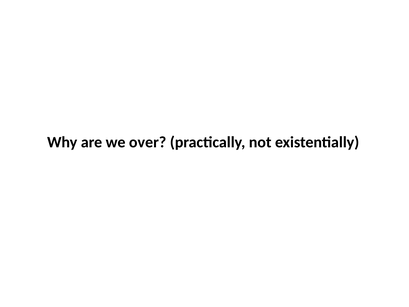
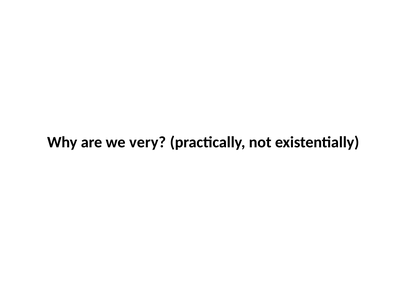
over: over -> very (148, 142)
